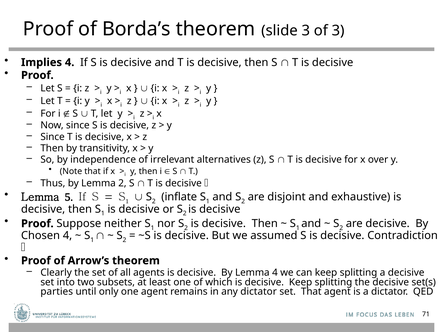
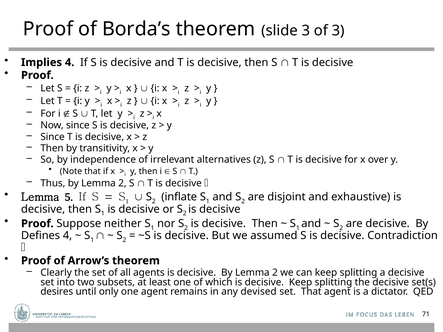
Chosen: Chosen -> Defines (41, 236)
decisive By Lemma 4: 4 -> 2 (275, 273)
parties: parties -> desires (57, 292)
any dictator: dictator -> devised (259, 292)
